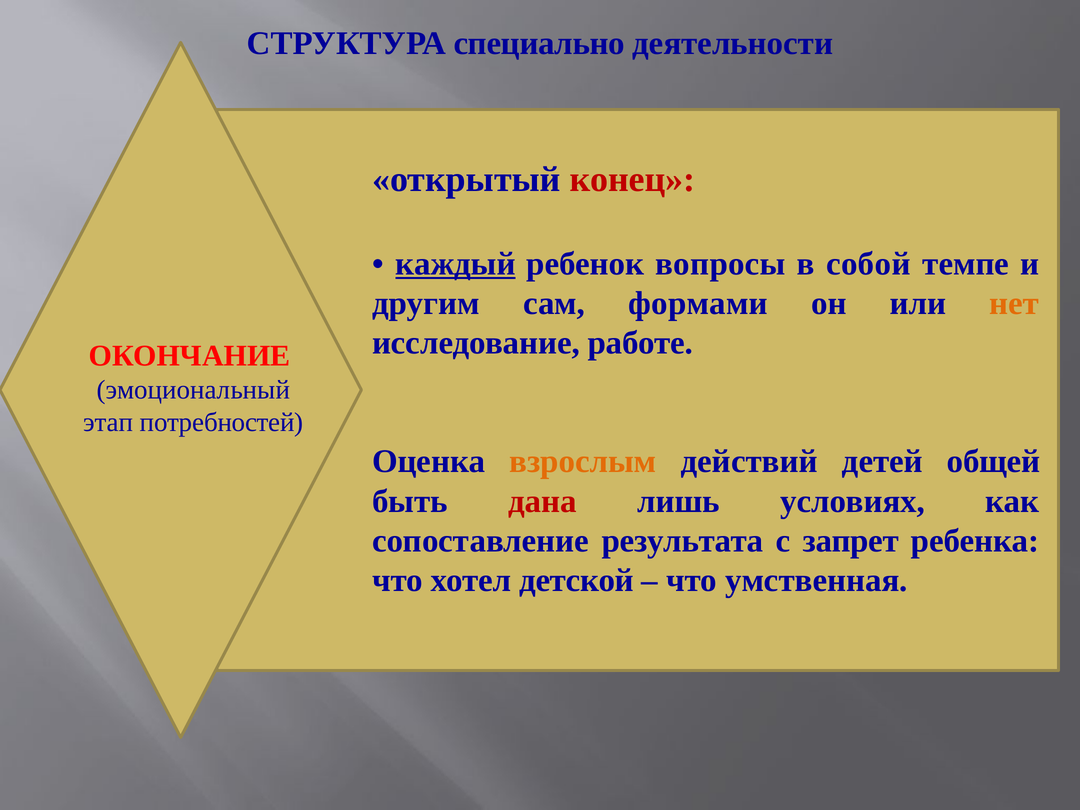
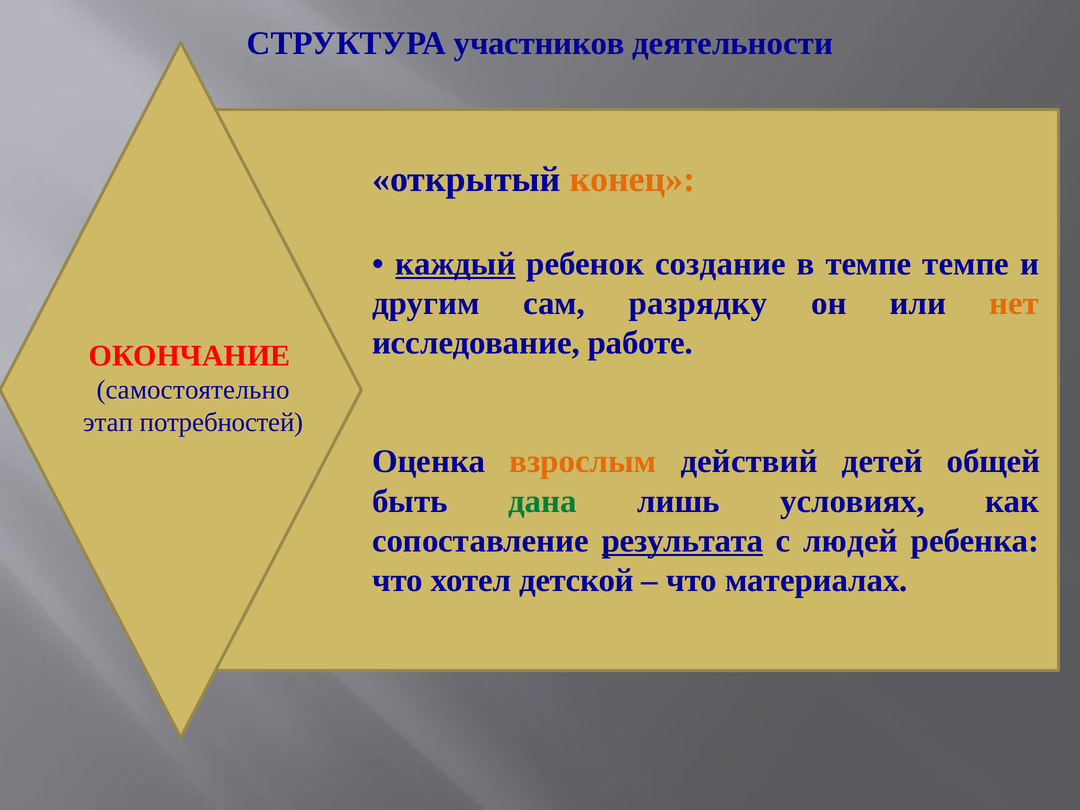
специально: специально -> участников (539, 44)
конец colour: red -> orange (632, 179)
вопросы: вопросы -> создание (721, 264)
в собой: собой -> темпе (869, 264)
формами: формами -> разрядку (698, 303)
эмоциональный: эмоциональный -> самостоятельно (193, 390)
дана colour: red -> green (542, 501)
результата underline: none -> present (683, 541)
запрет: запрет -> людей (851, 541)
умственная: умственная -> материалах (816, 580)
